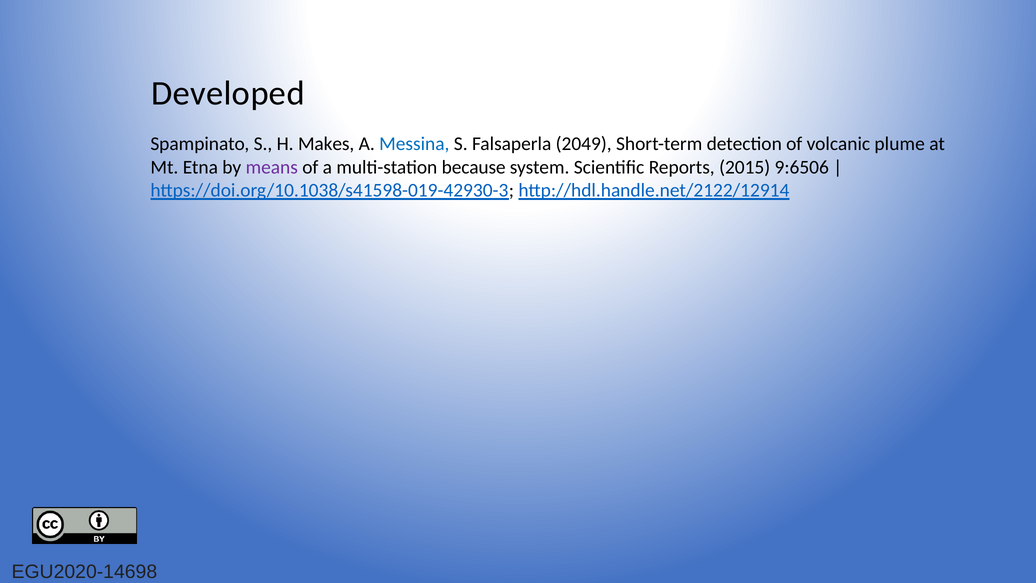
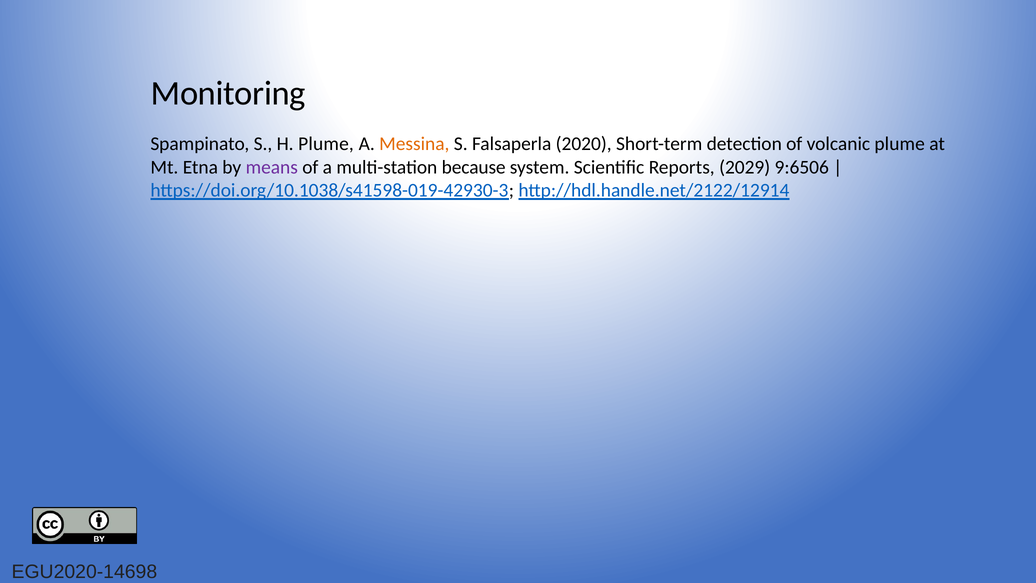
Developed: Developed -> Monitoring (228, 93)
H Makes: Makes -> Plume (326, 144)
Messina colour: blue -> orange (414, 144)
2049: 2049 -> 2020 (584, 144)
2015: 2015 -> 2029 (745, 167)
